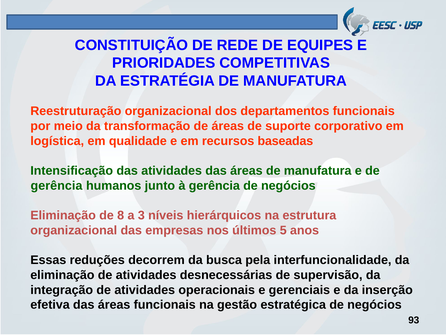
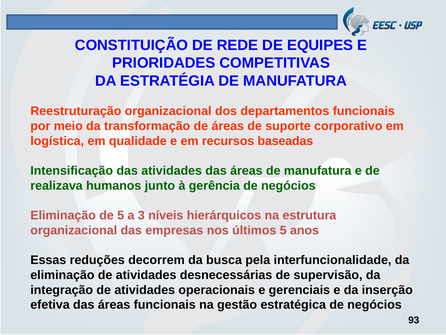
gerência: gerência -> realizava (57, 185)
de 8: 8 -> 5 (121, 215)
